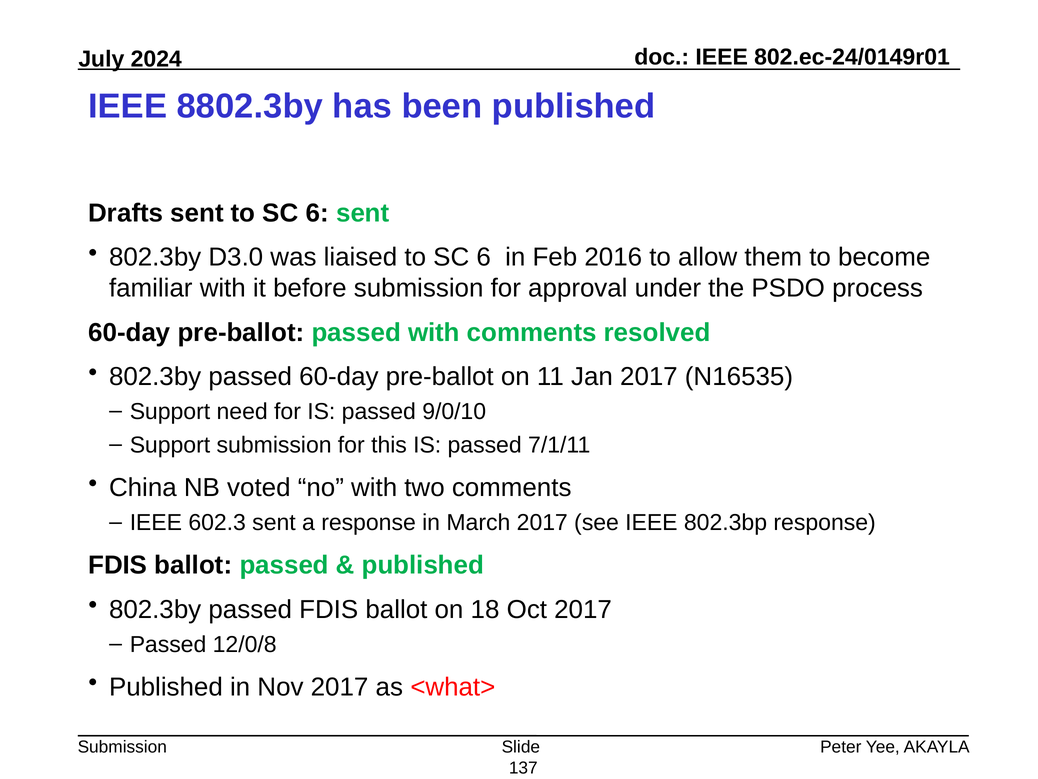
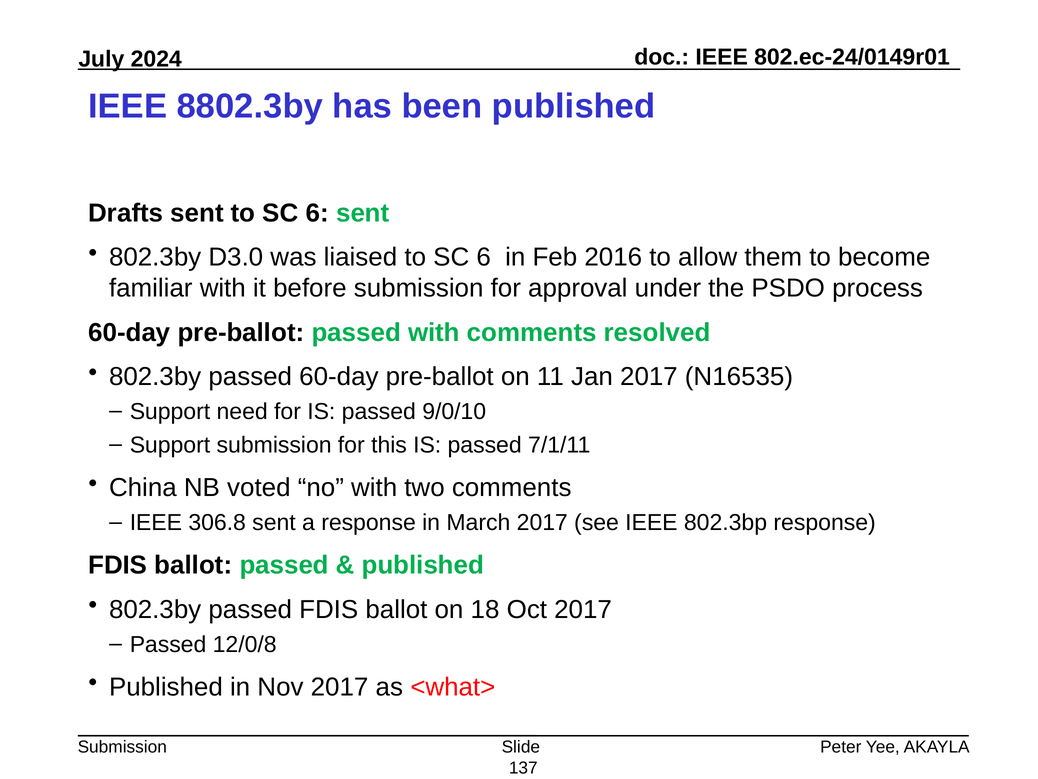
602.3: 602.3 -> 306.8 (217, 522)
